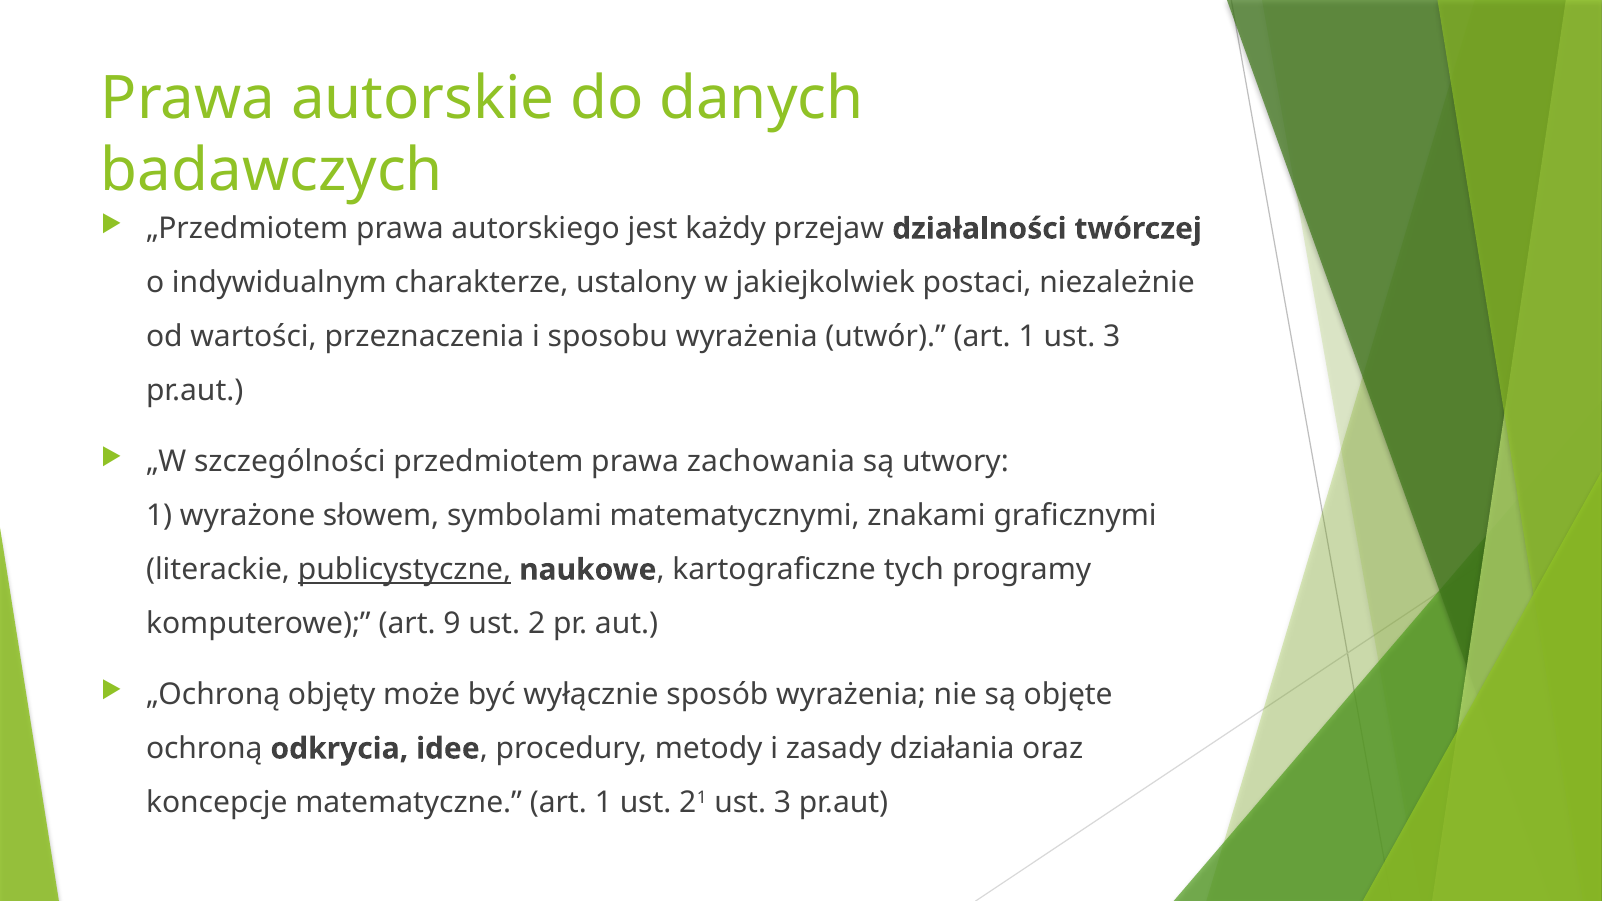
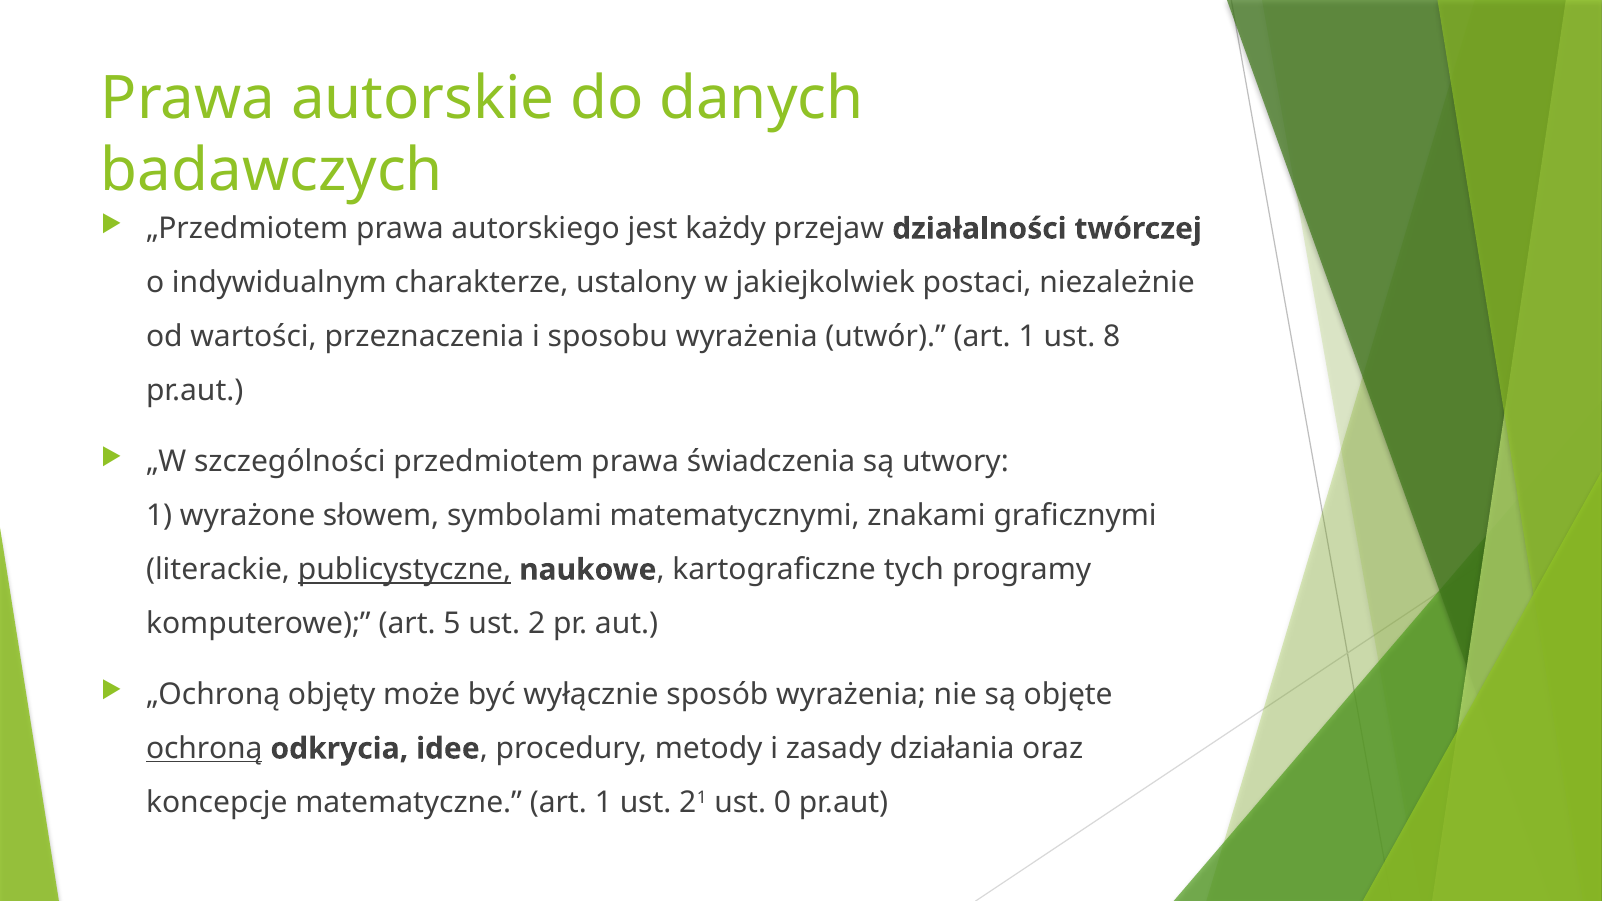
1 ust 3: 3 -> 8 (1112, 337)
zachowania: zachowania -> świadczenia (771, 462)
9: 9 -> 5 (452, 624)
ochroną underline: none -> present (204, 749)
21 ust 3: 3 -> 0 (782, 803)
